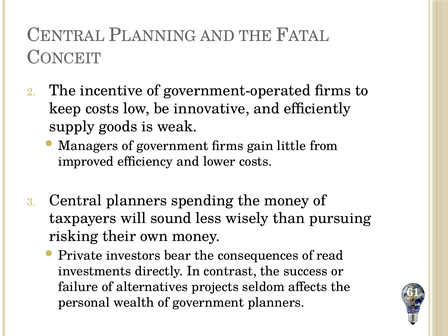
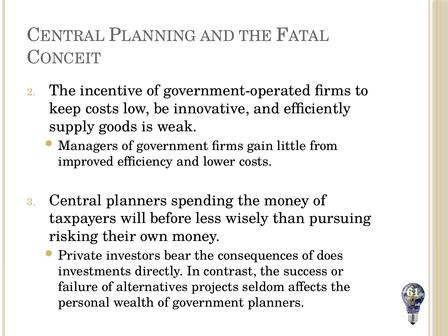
sound: sound -> before (171, 218)
read: read -> does (330, 256)
